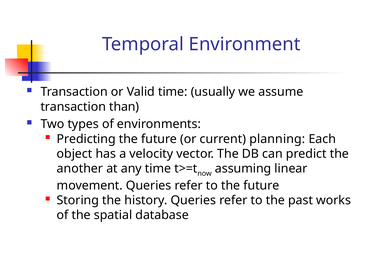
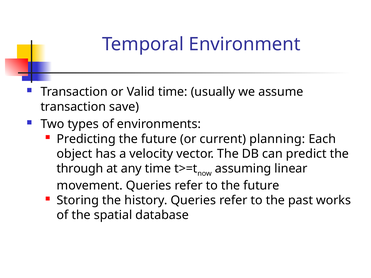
than: than -> save (124, 107)
another: another -> through (80, 169)
